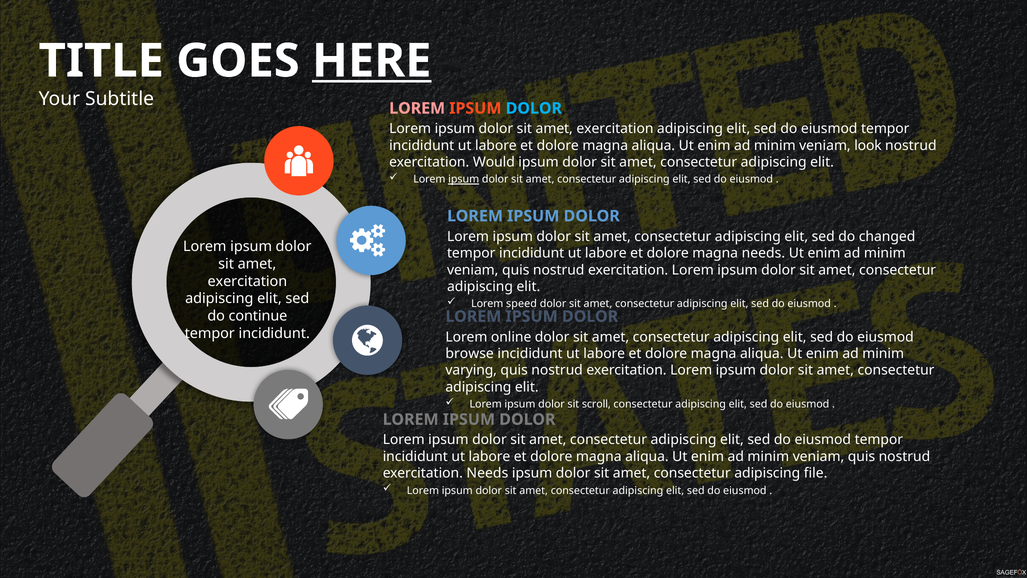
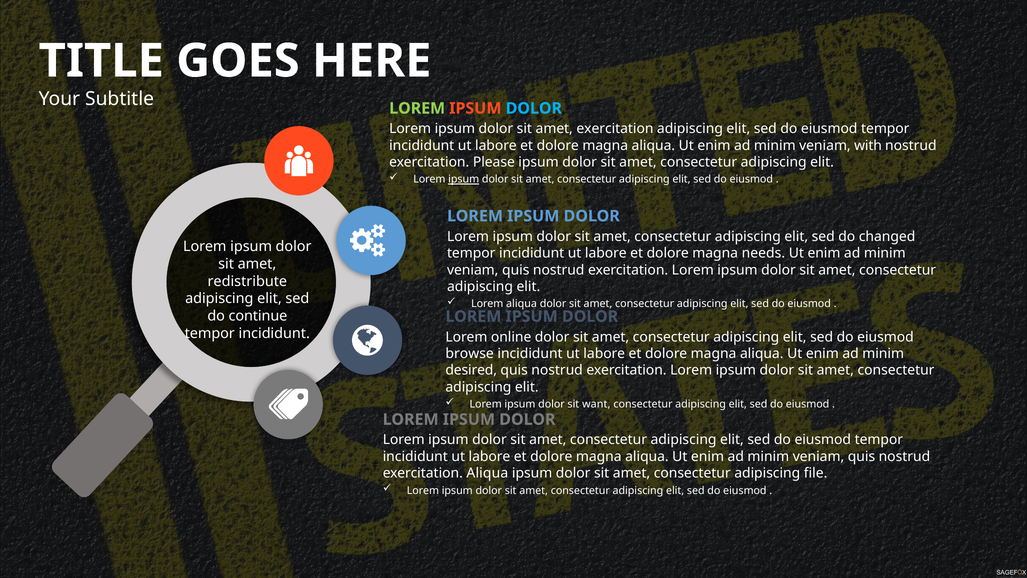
HERE underline: present -> none (372, 61)
LOREM colour: pink -> light green (417, 108)
look: look -> with (868, 145)
Would: Would -> Please (494, 162)
exercitation: exercitation -> redistribute (247, 281)
Lorem speed: speed -> aliqua (522, 304)
varying: varying -> desired (471, 370)
scroll: scroll -> want (596, 404)
exercitation Needs: Needs -> Aliqua (487, 473)
